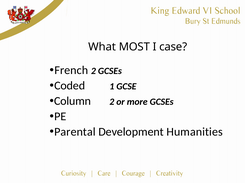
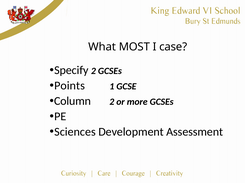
French: French -> Specify (71, 71)
Coded: Coded -> Points (70, 86)
Parental: Parental -> Sciences (75, 132)
Humanities: Humanities -> Assessment (195, 132)
